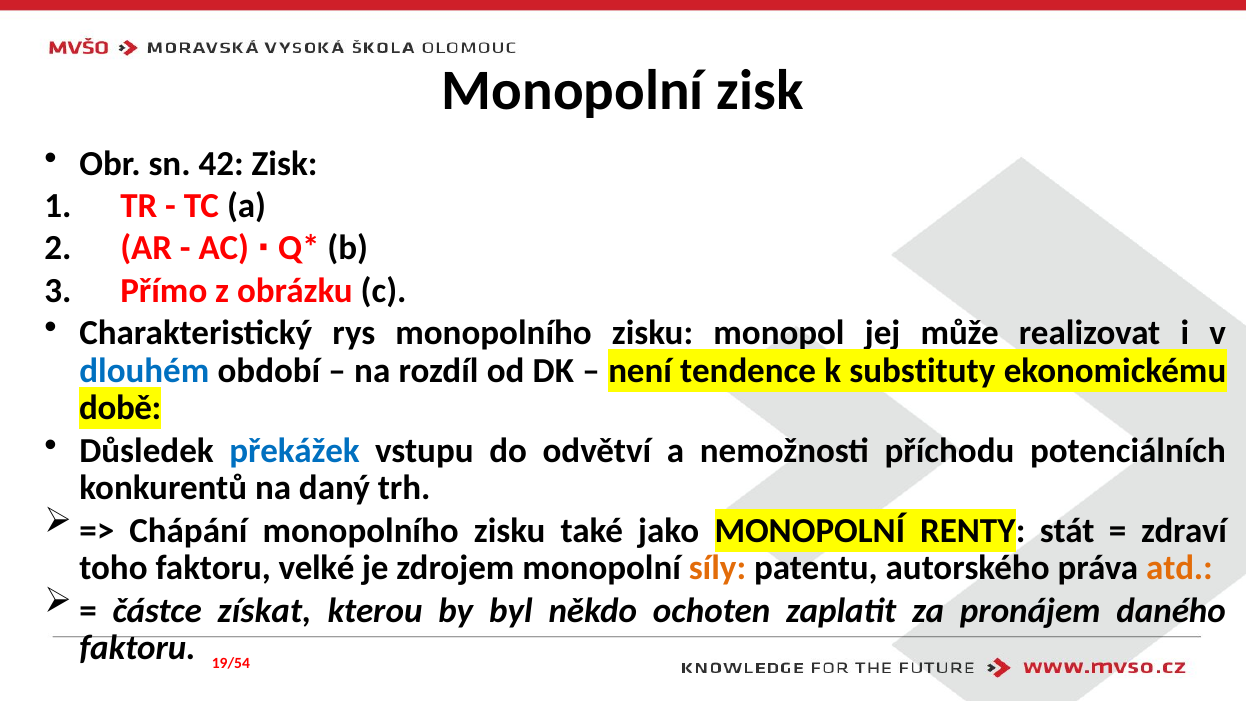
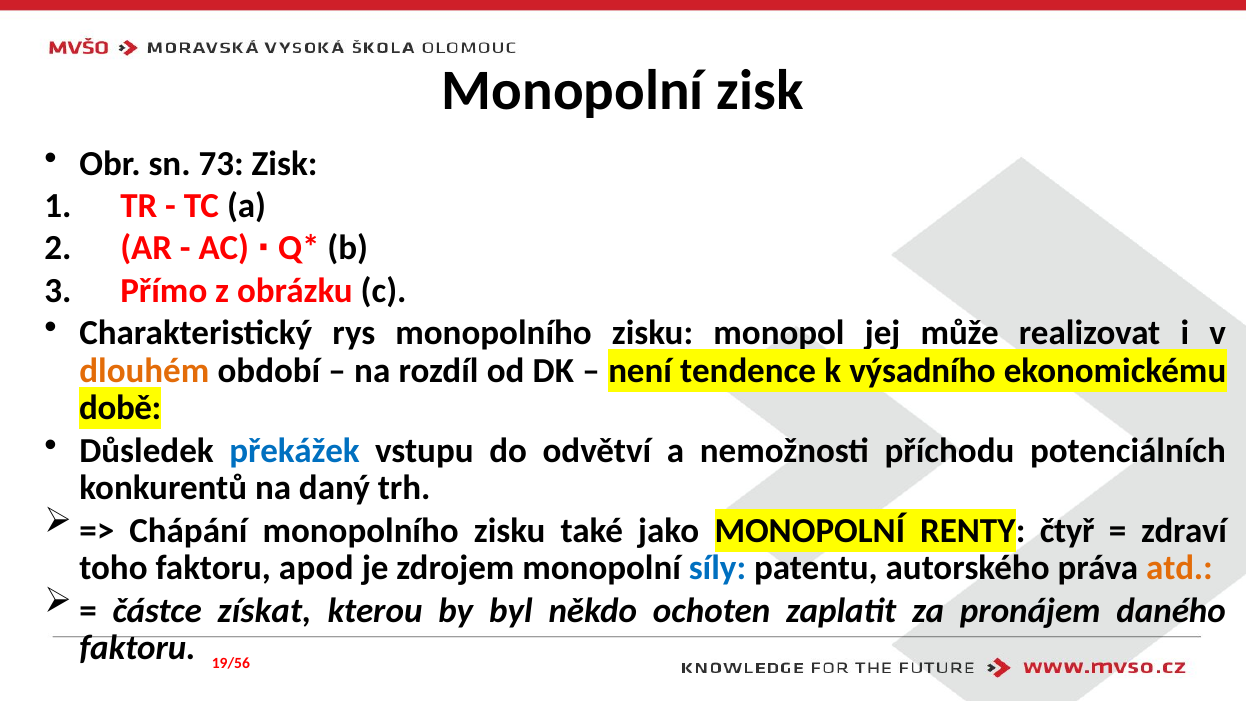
42: 42 -> 73 (221, 164)
dlouhém colour: blue -> orange (144, 370)
substituty: substituty -> výsadního (923, 370)
stát: stát -> čtyř (1067, 530)
velké: velké -> apod (316, 568)
síly colour: orange -> blue (717, 568)
19/54: 19/54 -> 19/56 (231, 663)
